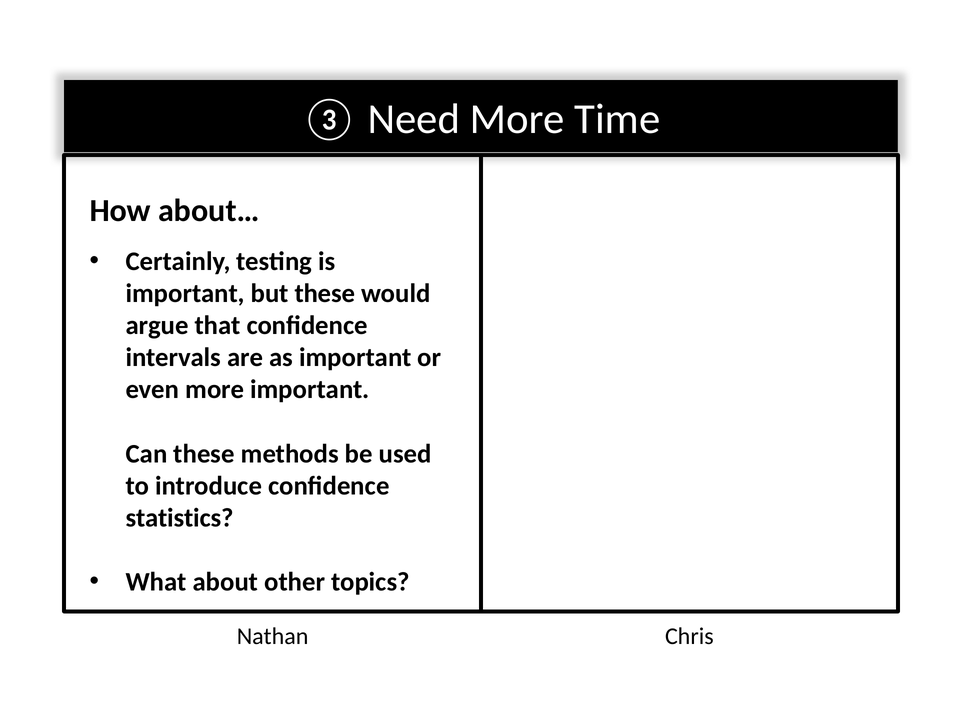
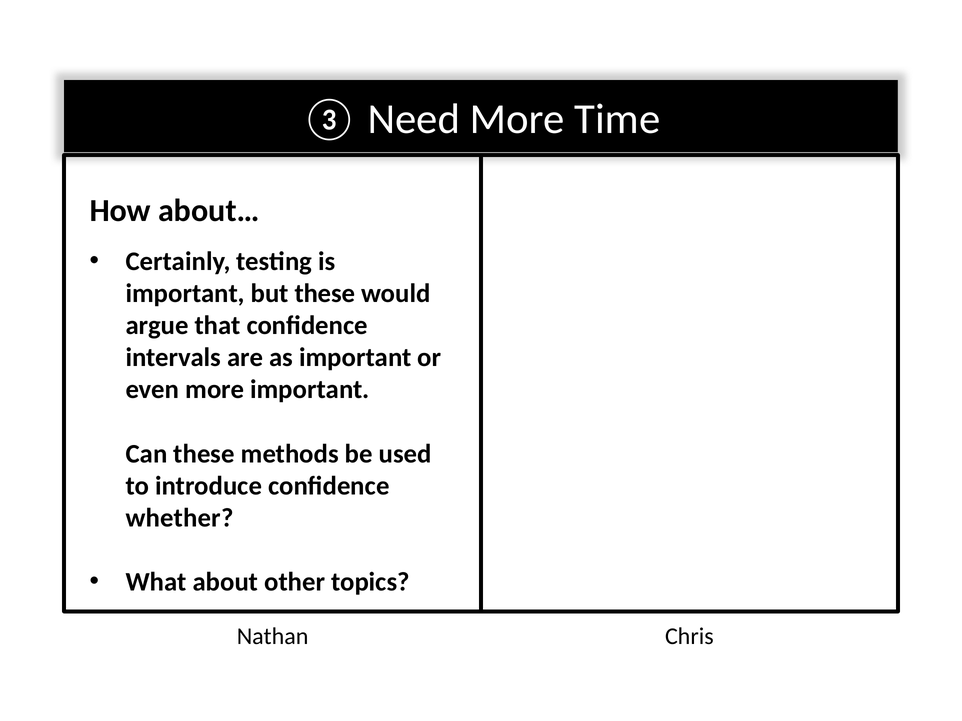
statistics: statistics -> whether (180, 518)
